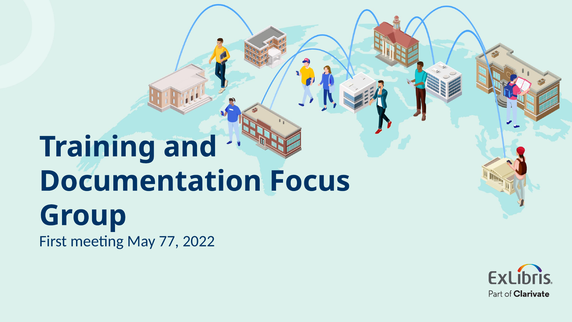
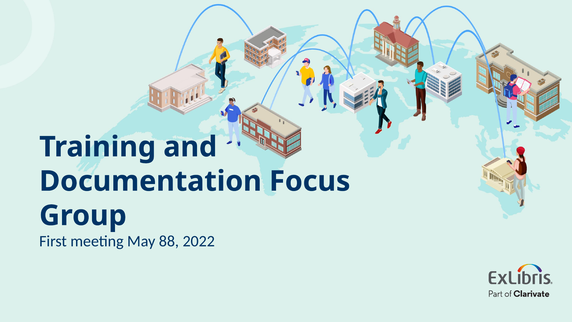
77: 77 -> 88 (169, 241)
